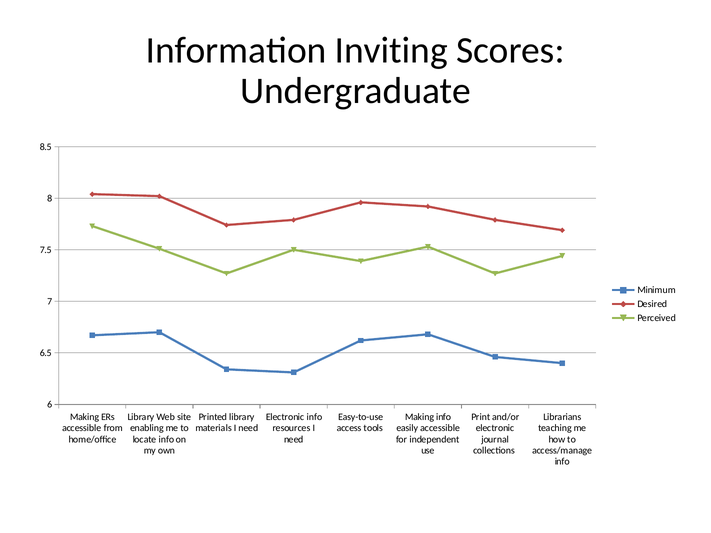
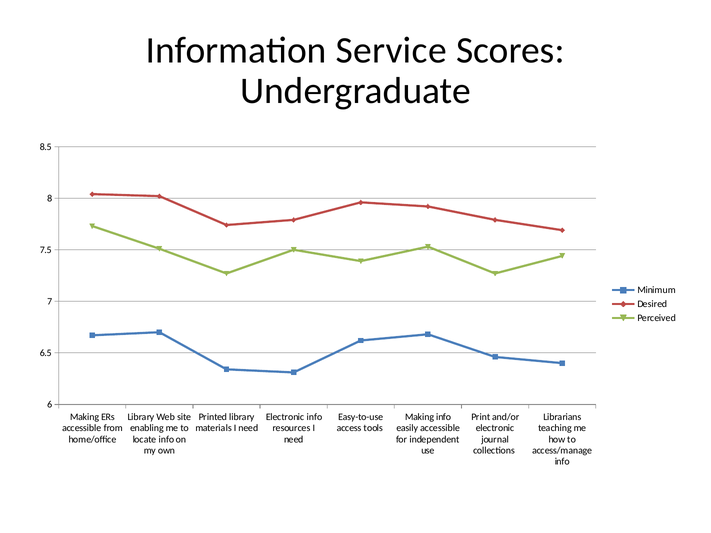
Inviting: Inviting -> Service (391, 50)
